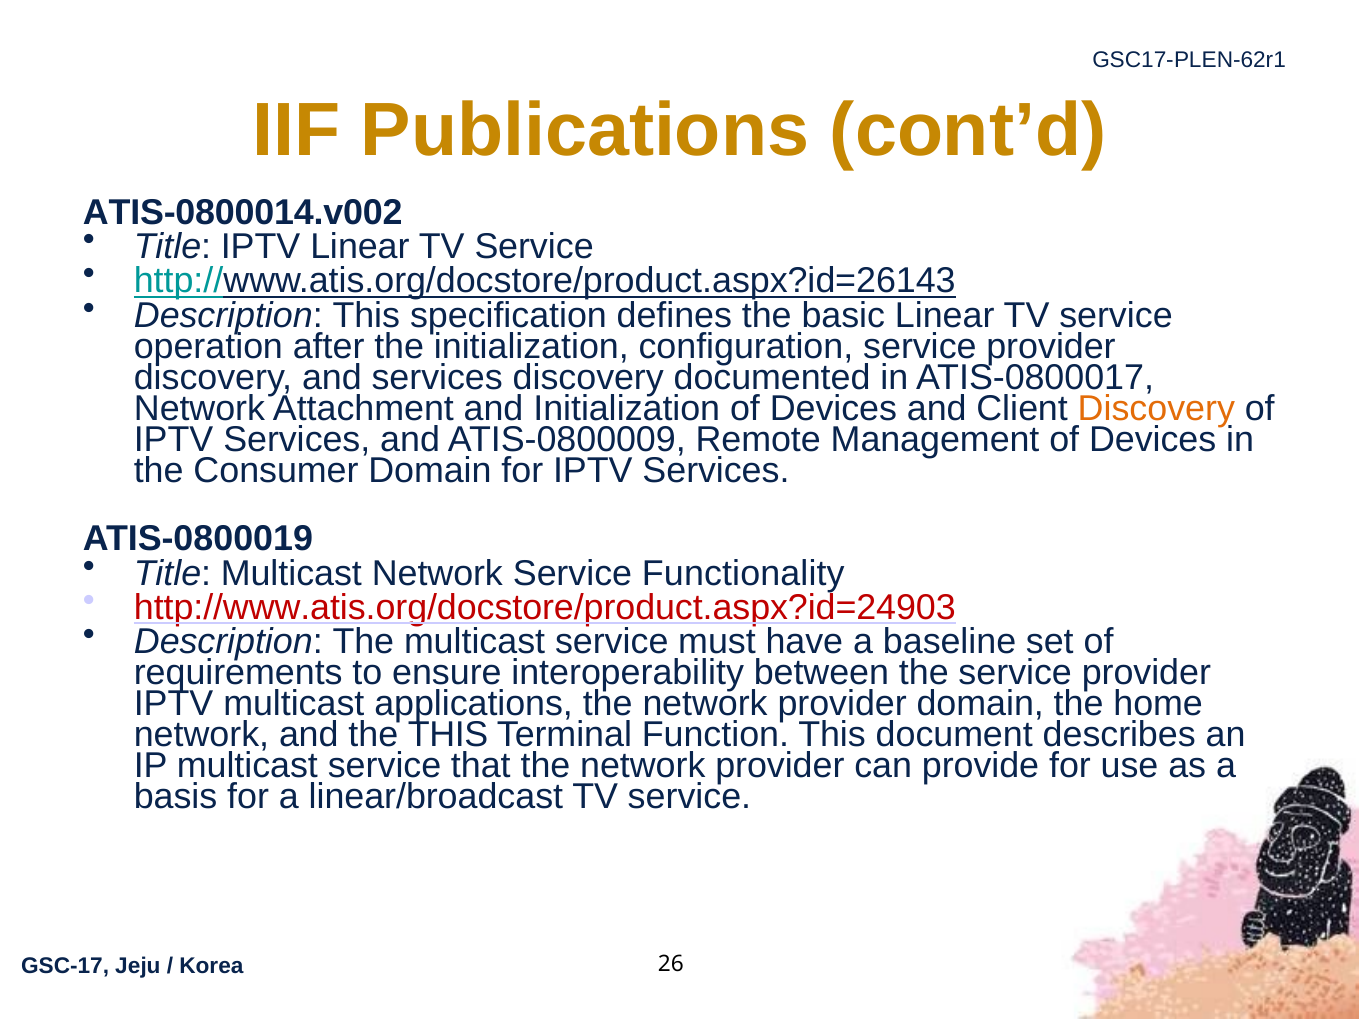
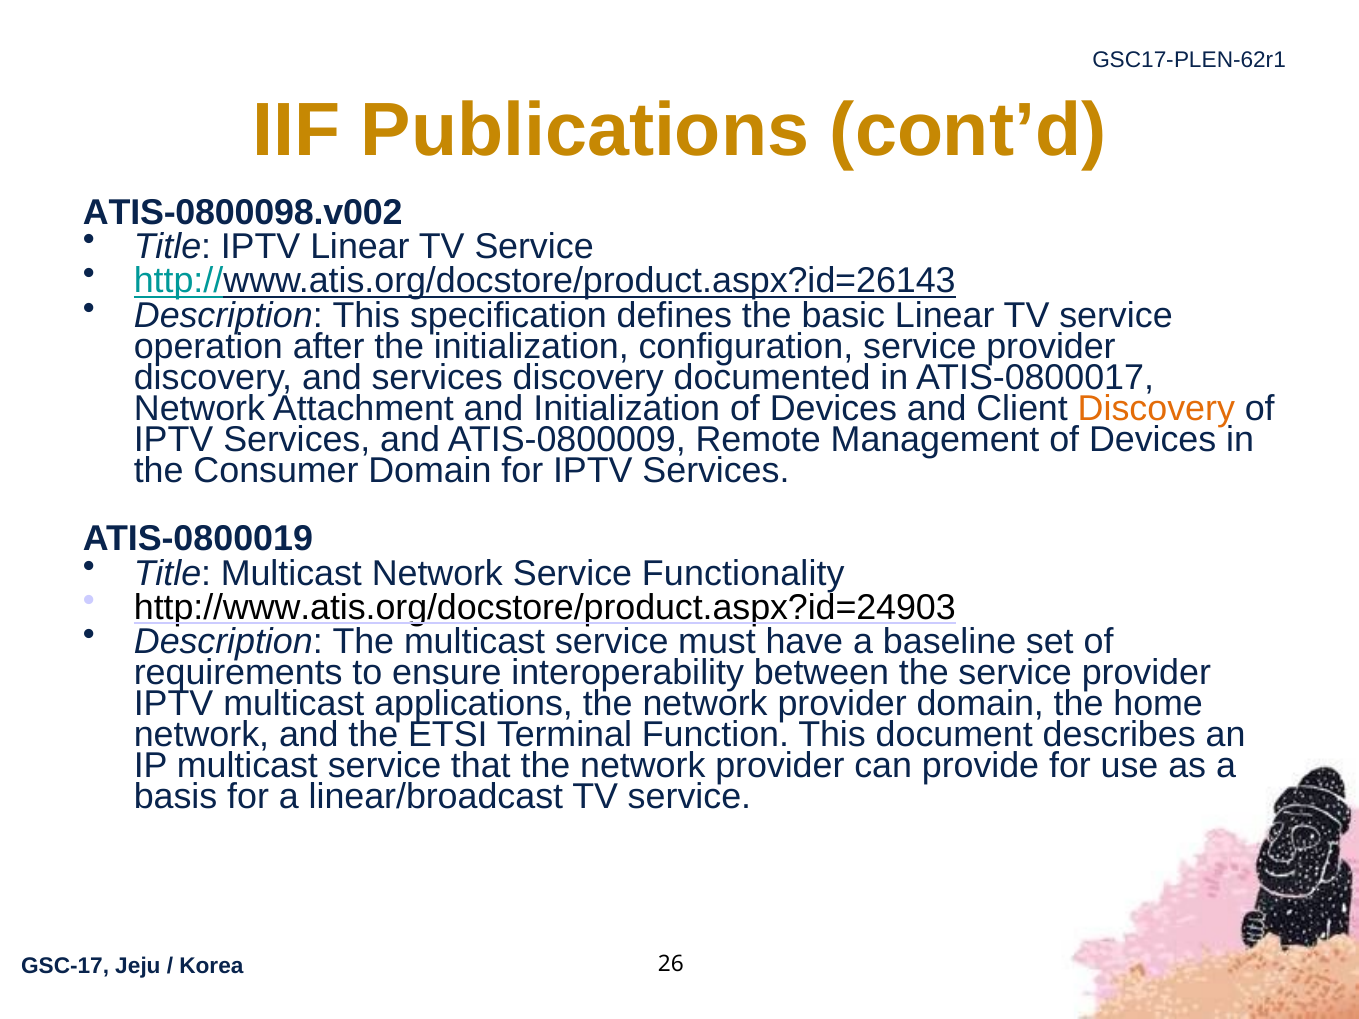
ATIS-0800014.v002: ATIS-0800014.v002 -> ATIS-0800098.v002 (243, 212)
http://www.atis.org/docstore/product.aspx?id=24903 colour: red -> black (545, 608)
the THIS: THIS -> ETSI (448, 735)
